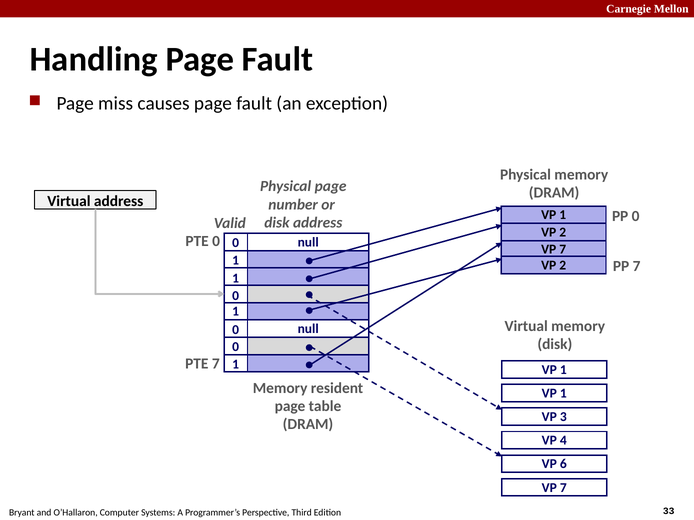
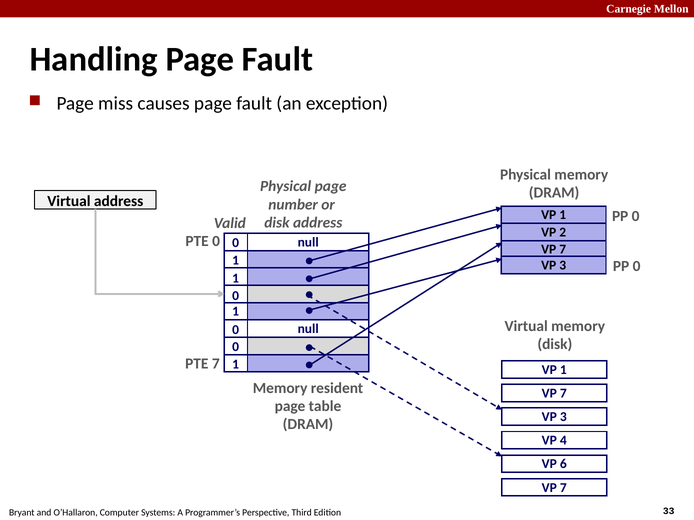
2: 2 -> 3 (563, 266)
7: 7 -> 0 (637, 267)
1: 1 -> 7 (563, 394)
